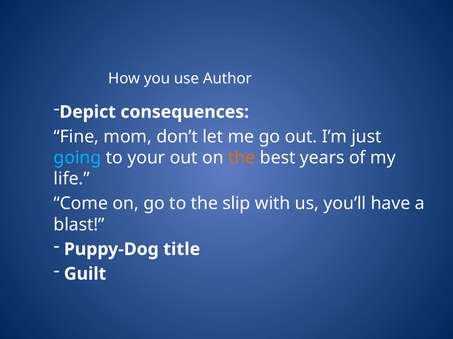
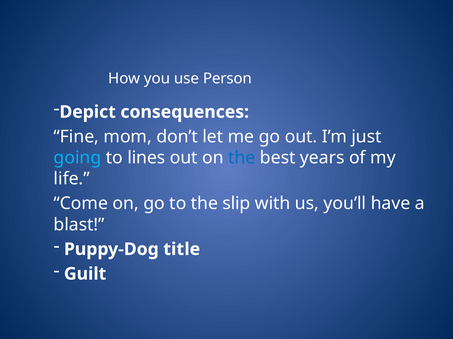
Author: Author -> Person (227, 79)
your: your -> lines (146, 158)
the colour: orange -> blue (242, 158)
